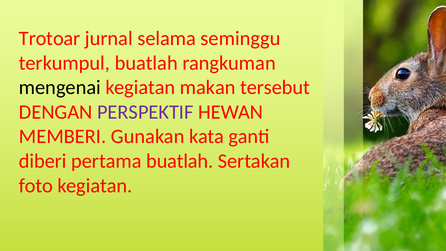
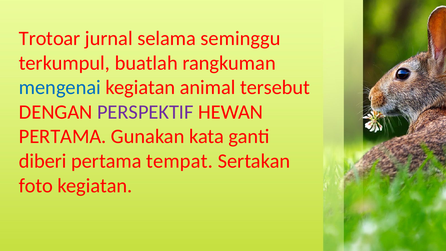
mengenai colour: black -> blue (60, 87)
makan: makan -> animal (208, 87)
MEMBERI: MEMBERI -> PERTAMA (63, 136)
pertama buatlah: buatlah -> tempat (180, 161)
